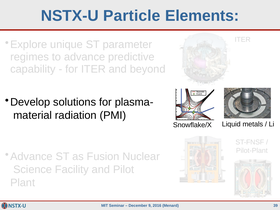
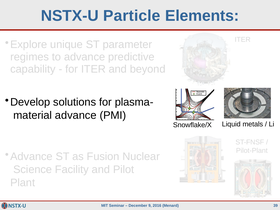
material radiation: radiation -> advance (76, 115)
